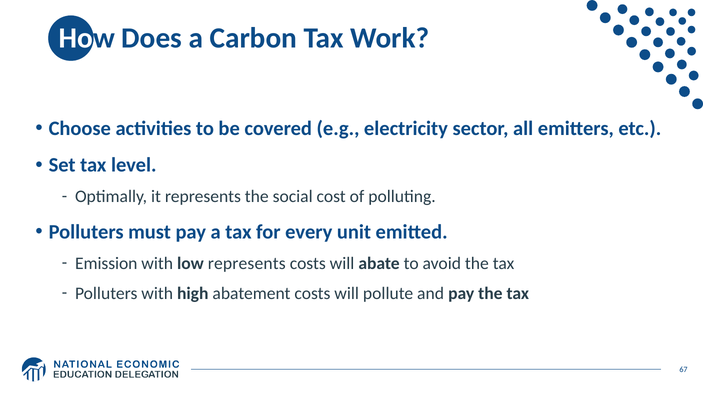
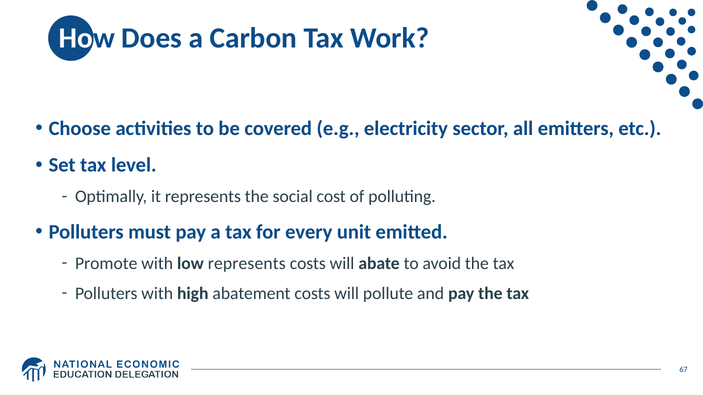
Emission: Emission -> Promote (106, 264)
